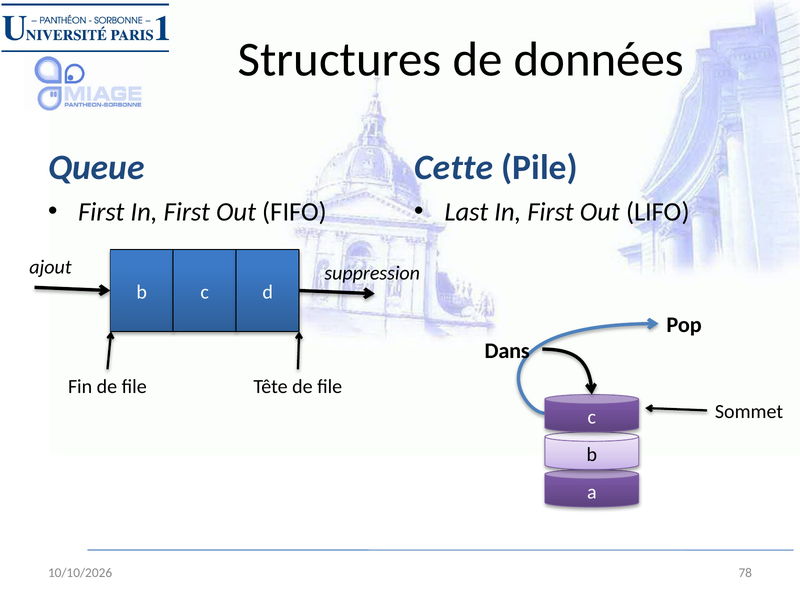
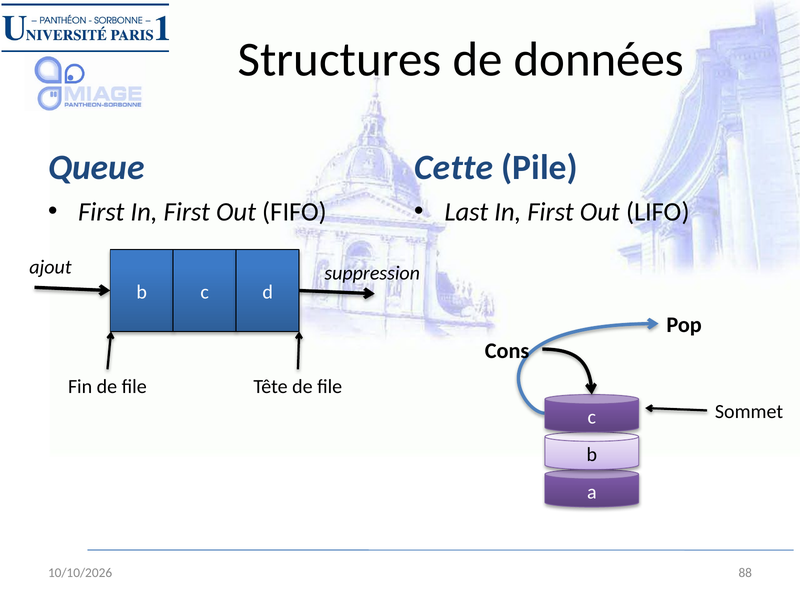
Dans: Dans -> Cons (507, 351)
78: 78 -> 88 (745, 573)
